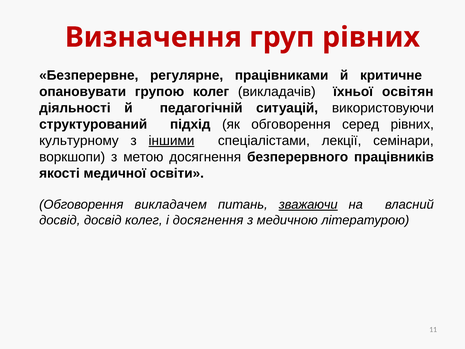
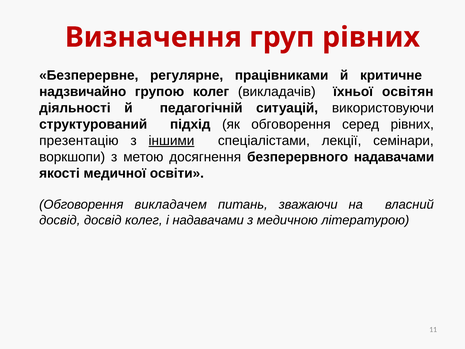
опановувати: опановувати -> надзвичайно (83, 92)
культурному: культурному -> презентацію (79, 141)
безперервного працівників: працівників -> надавачами (394, 157)
зважаючи underline: present -> none (308, 204)
i досягнення: досягнення -> надавачами (208, 220)
